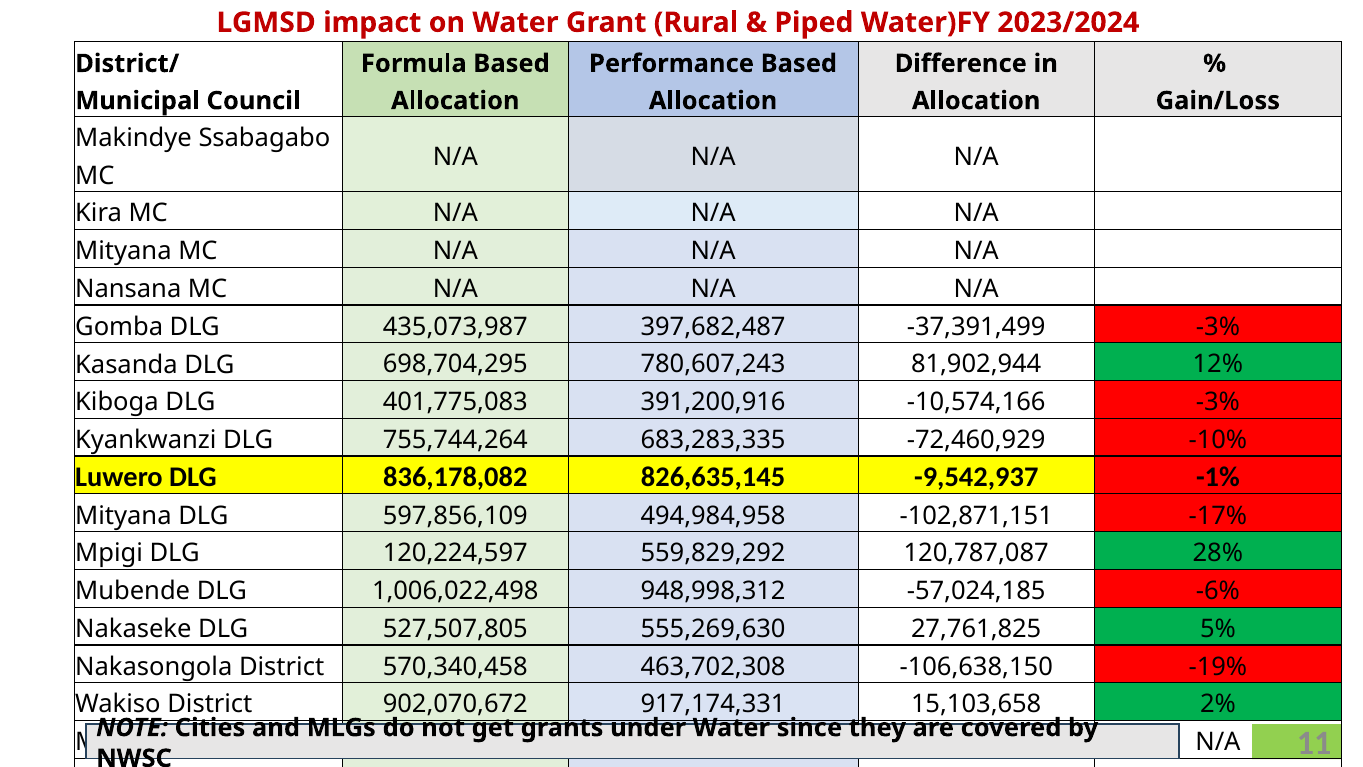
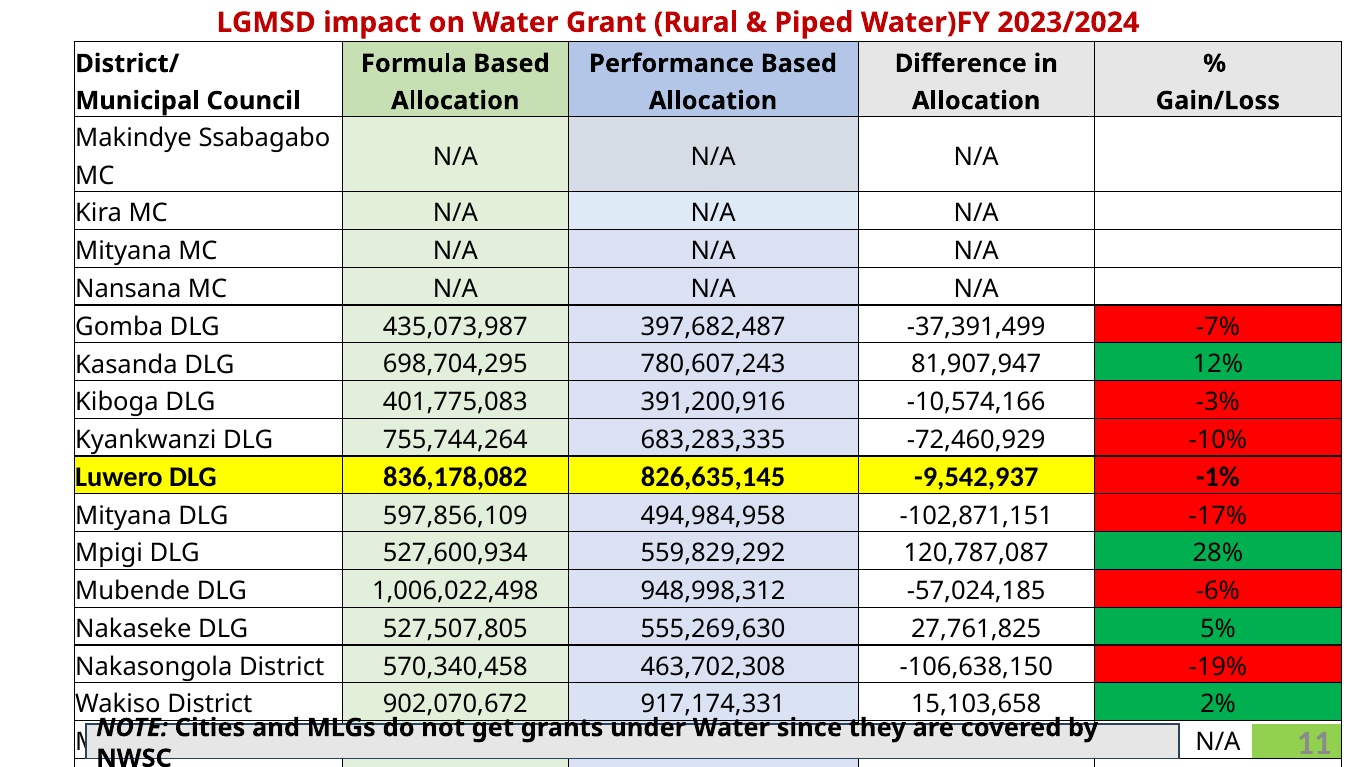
-37,391,499 -3%: -3% -> -7% (1218, 327)
81,902,944: 81,902,944 -> 81,907,947 (976, 364)
120,224,597: 120,224,597 -> 527,600,934 (455, 553)
